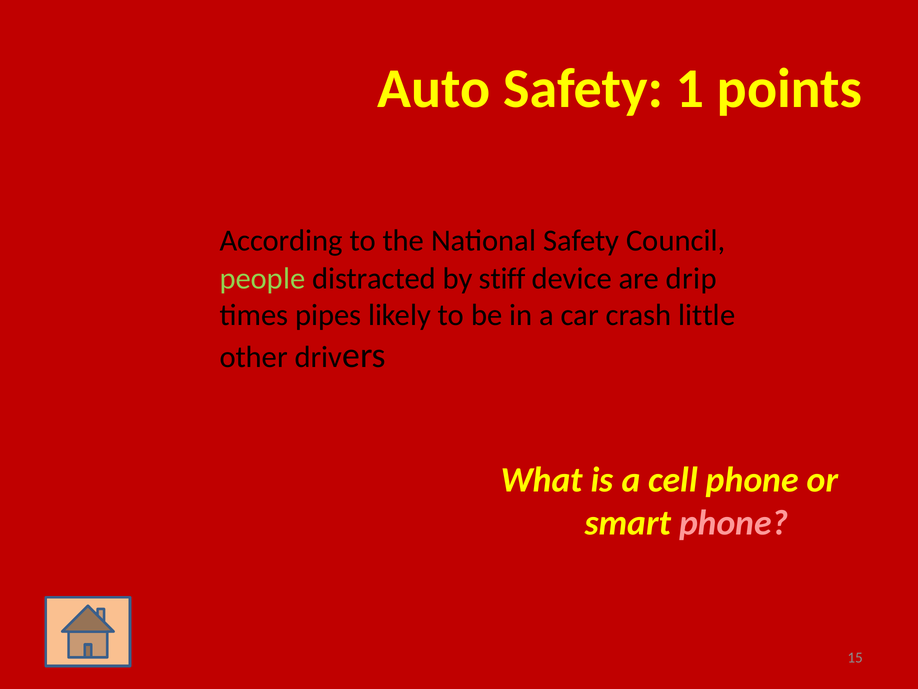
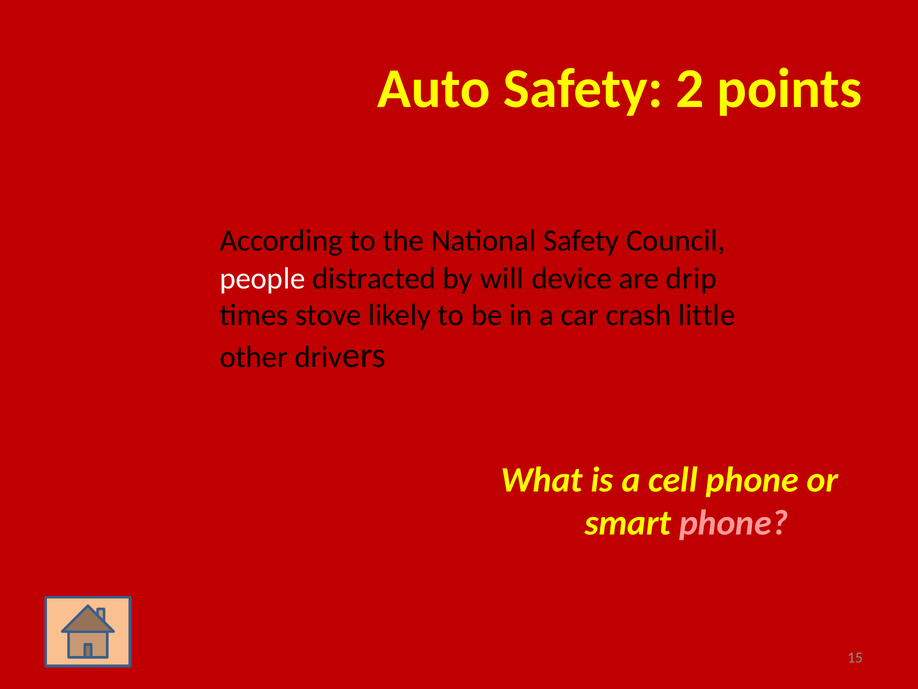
1: 1 -> 2 (690, 89)
people colour: light green -> white (262, 278)
stiff: stiff -> will (502, 278)
pipes: pipes -> stove (328, 315)
